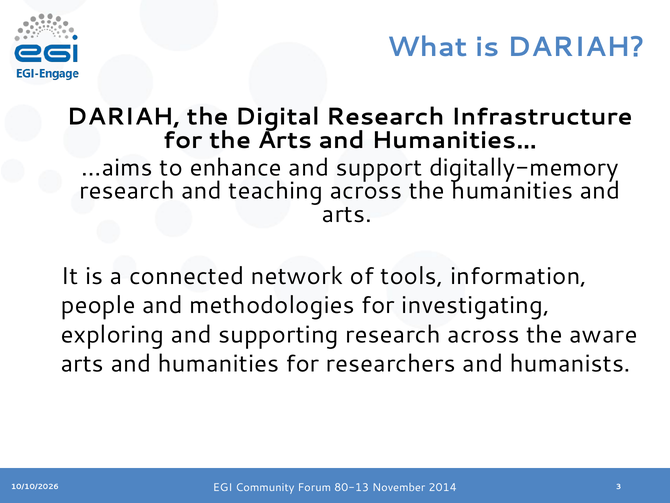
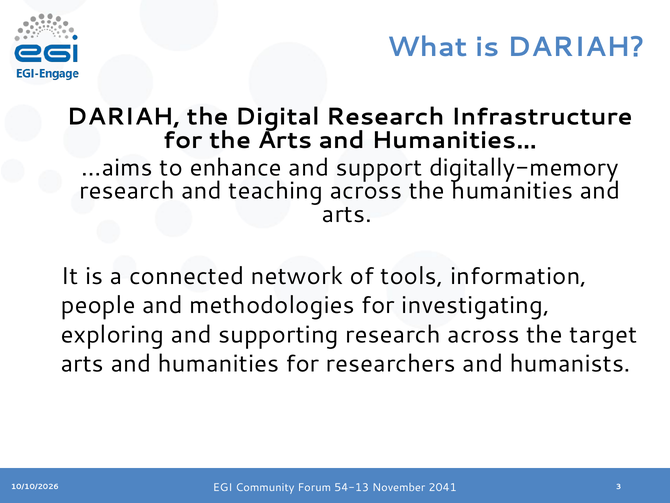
aware: aware -> target (603, 334)
80-13: 80-13 -> 54-13 (352, 487)
2014: 2014 -> 2041 (443, 487)
